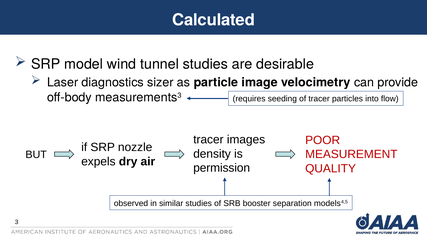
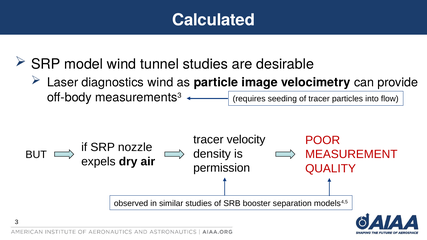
diagnostics sizer: sizer -> wind (160, 83)
images: images -> velocity (246, 140)
